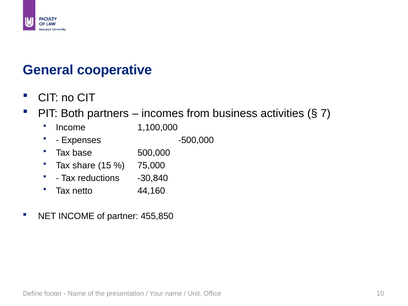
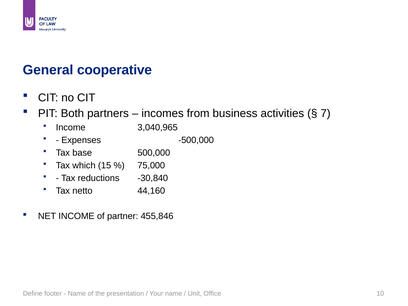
1,100,000: 1,100,000 -> 3,040,965 (158, 127)
share: share -> which (84, 165)
455,850: 455,850 -> 455,846 (157, 216)
